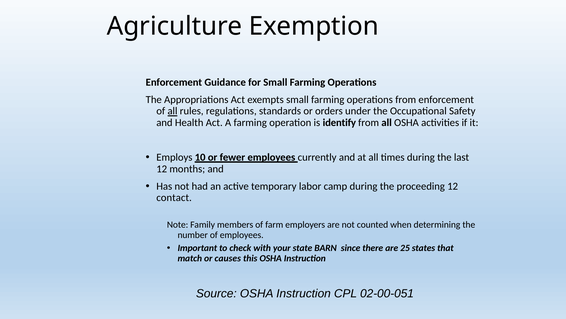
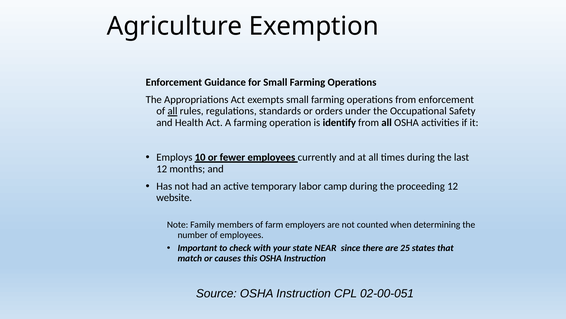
contact: contact -> website (174, 197)
BARN: BARN -> NEAR (325, 248)
